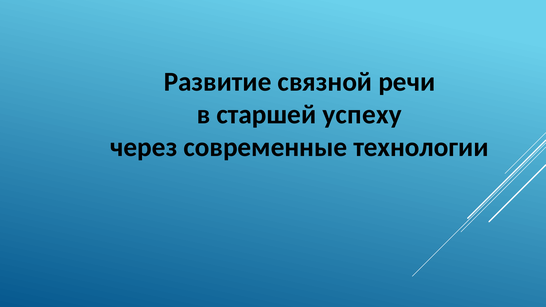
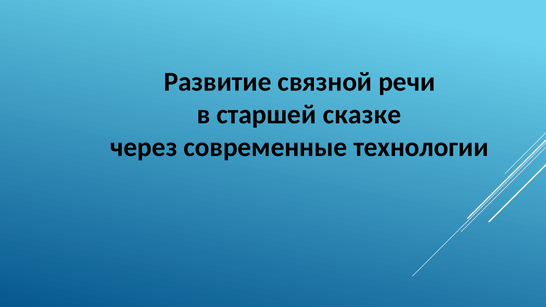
успеху: успеху -> сказке (362, 114)
